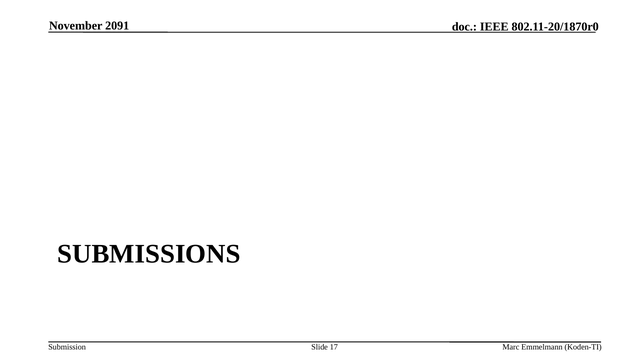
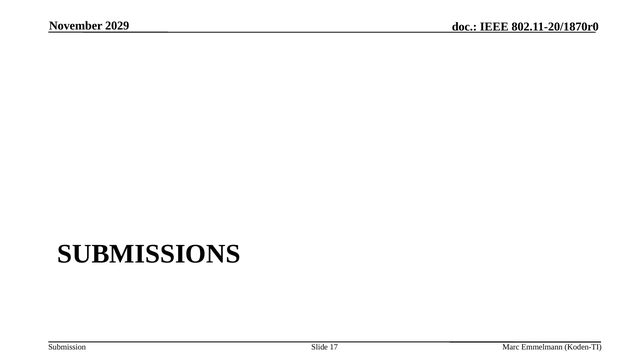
2091: 2091 -> 2029 (117, 26)
